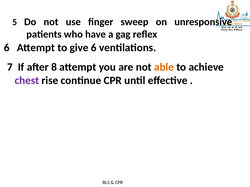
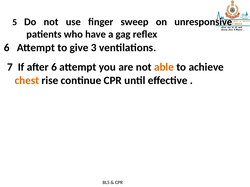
give 6: 6 -> 3 (94, 48)
after 8: 8 -> 6 (54, 67)
chest colour: purple -> orange (27, 81)
